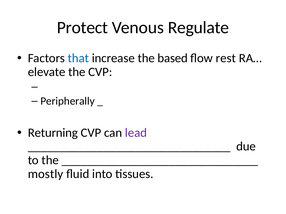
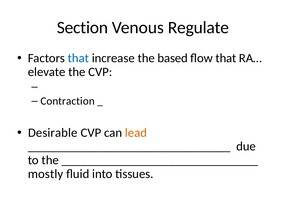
Protect: Protect -> Section (82, 28)
flow rest: rest -> that (226, 58)
Peripherally: Peripherally -> Contraction (68, 101)
Returning: Returning -> Desirable (53, 133)
lead colour: purple -> orange (136, 133)
